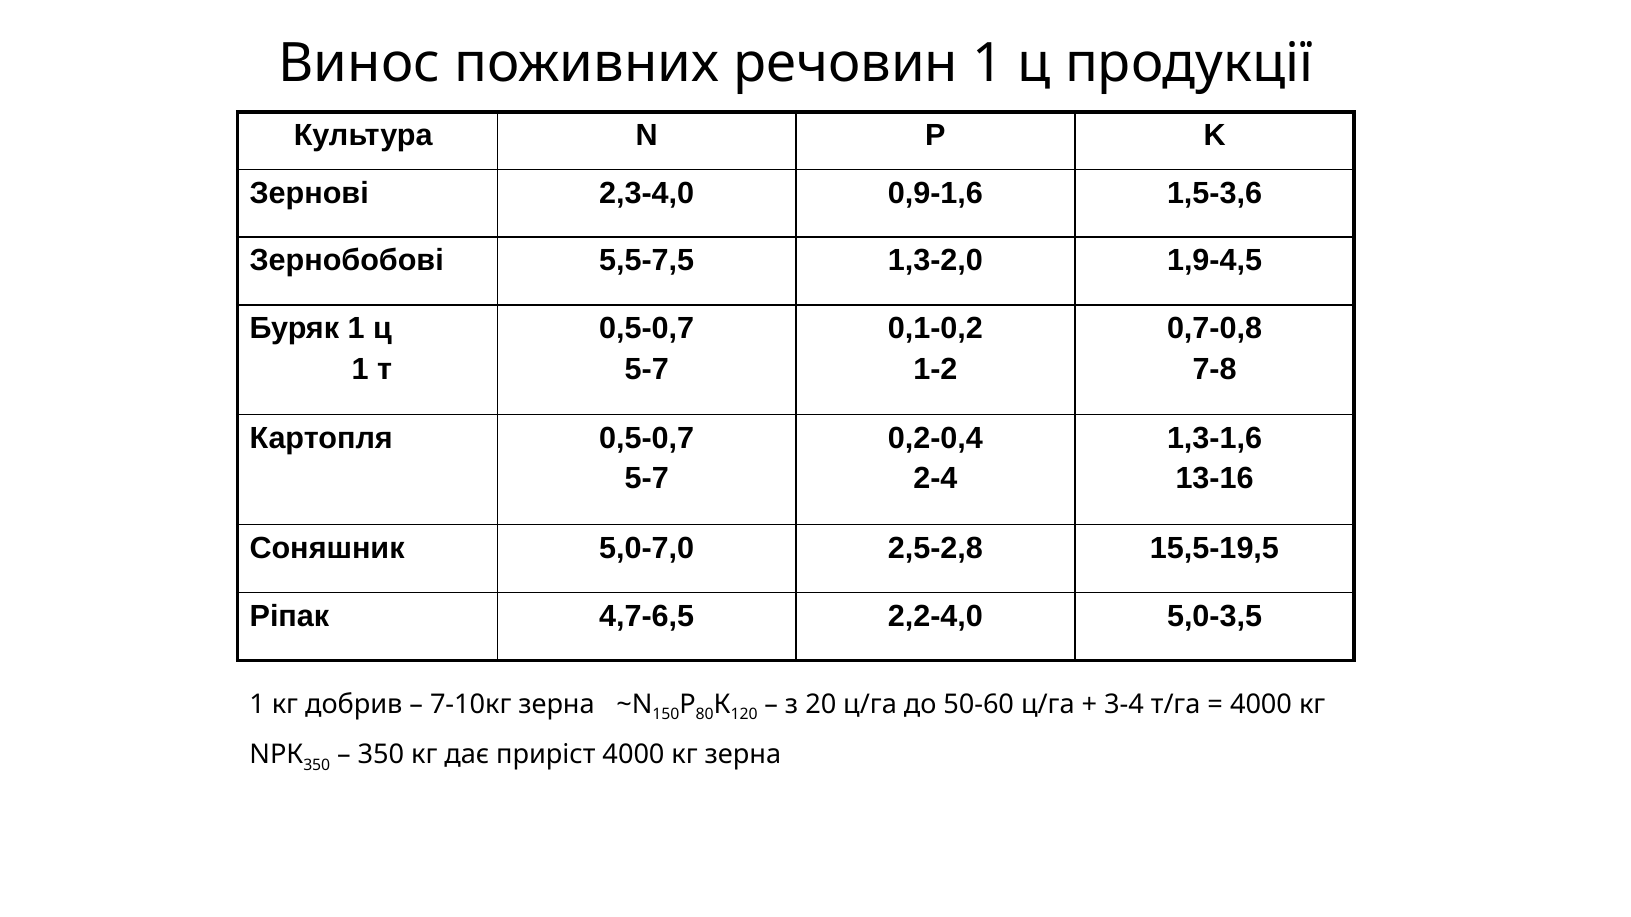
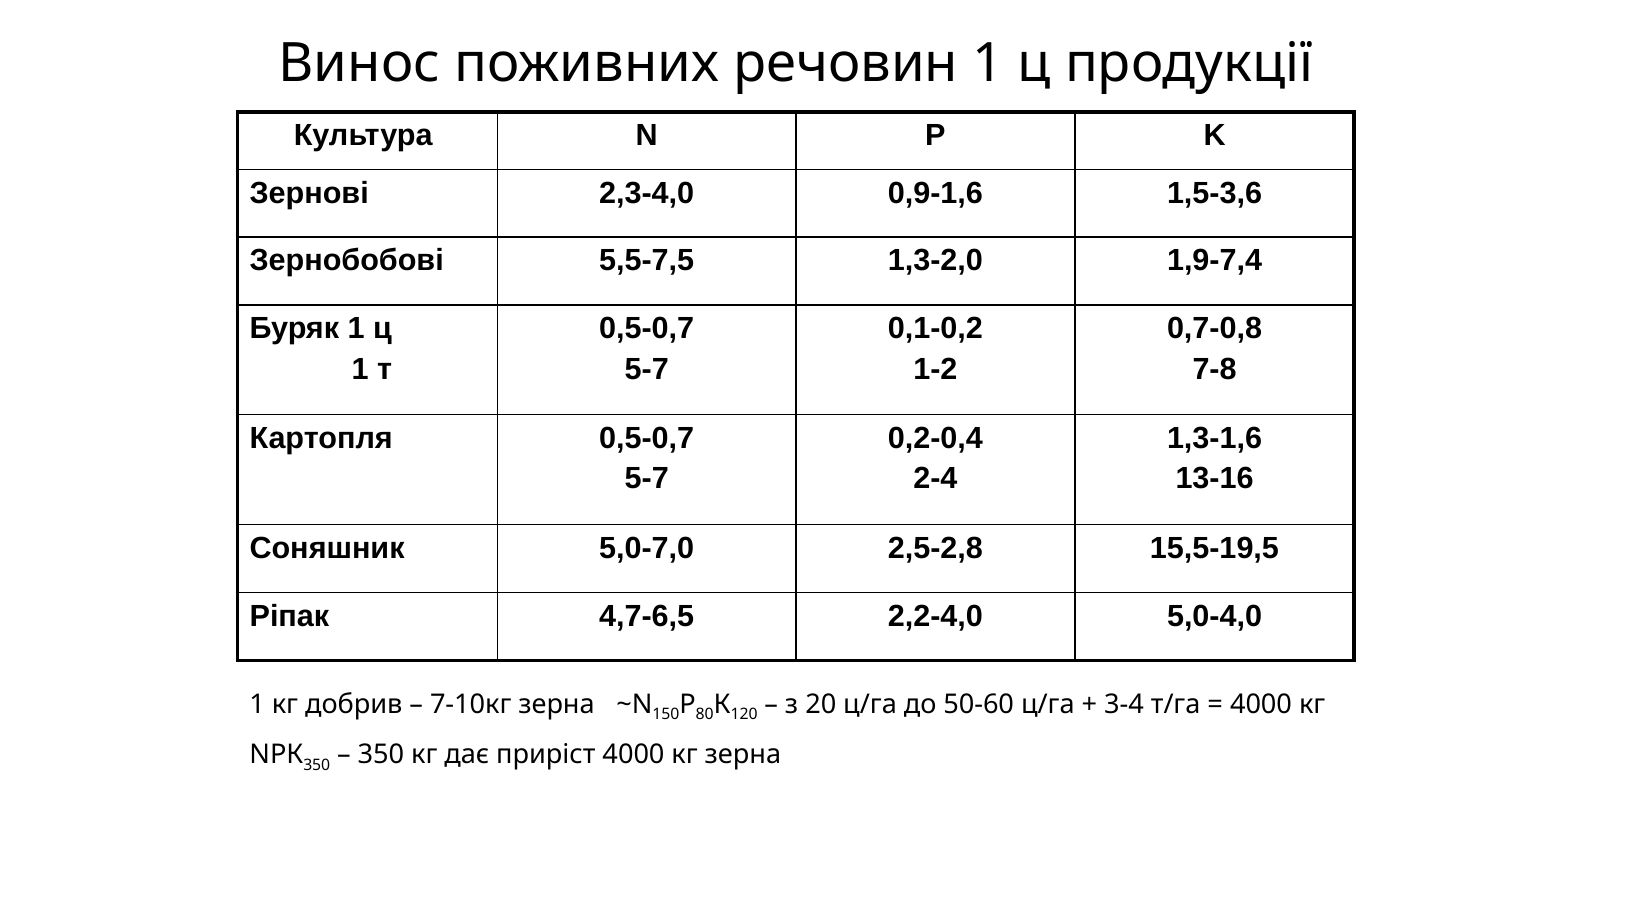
1,9-4,5: 1,9-4,5 -> 1,9-7,4 (1215, 261)
5,0-3,5: 5,0-3,5 -> 5,0-4,0 (1215, 617)
